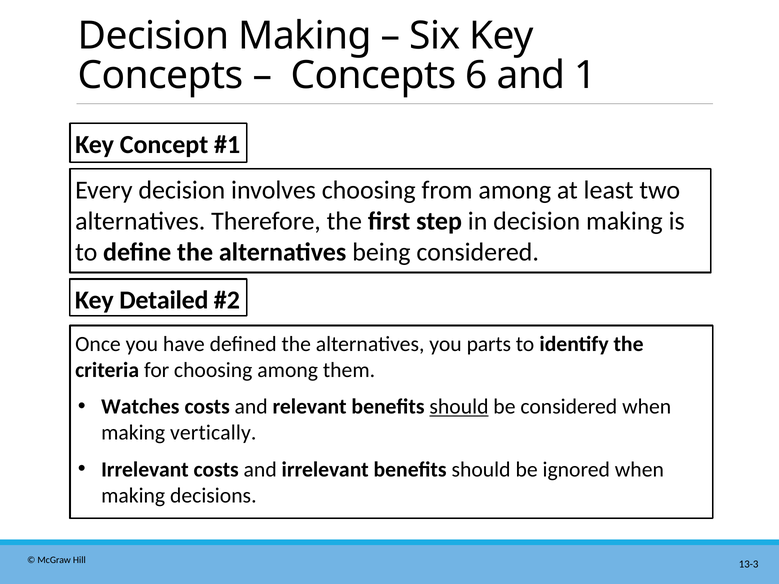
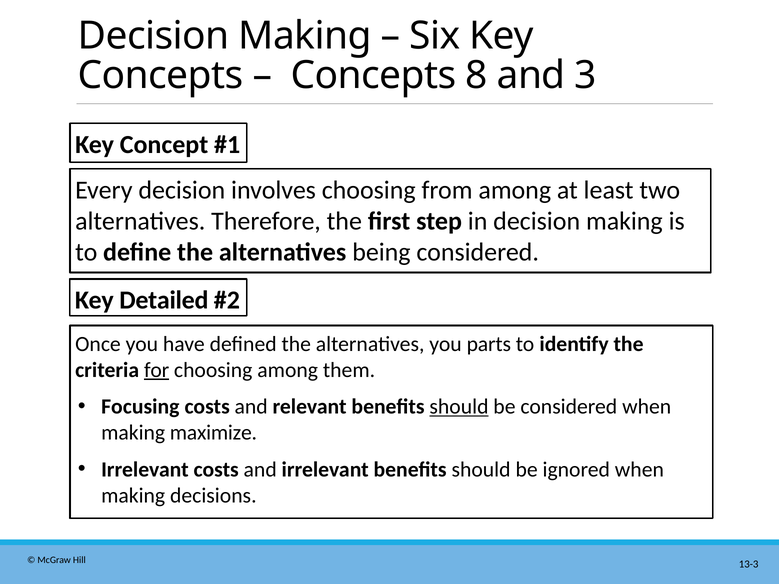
6: 6 -> 8 (477, 76)
1: 1 -> 3 (586, 76)
for underline: none -> present (157, 370)
Watches: Watches -> Focusing (140, 407)
vertically: vertically -> maximize (213, 433)
